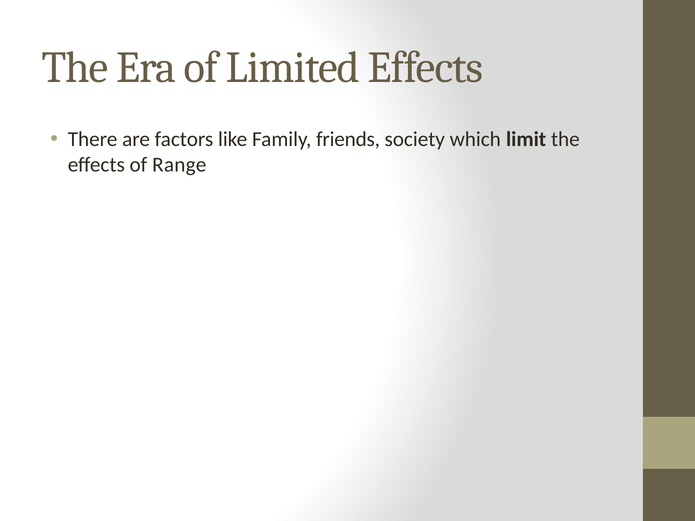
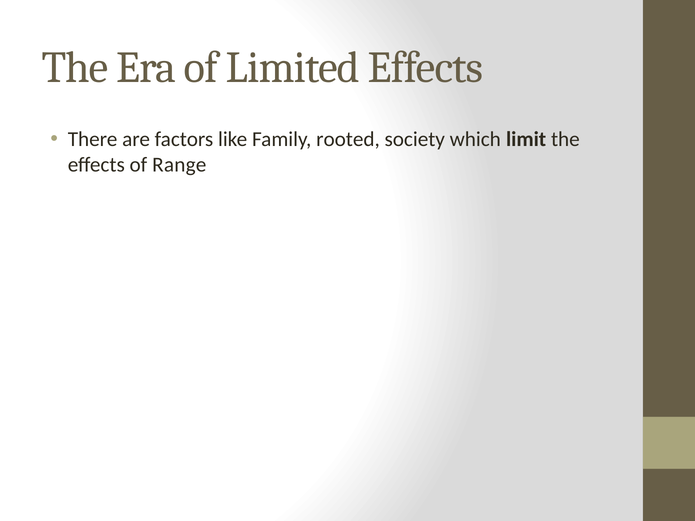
friends: friends -> rooted (348, 139)
